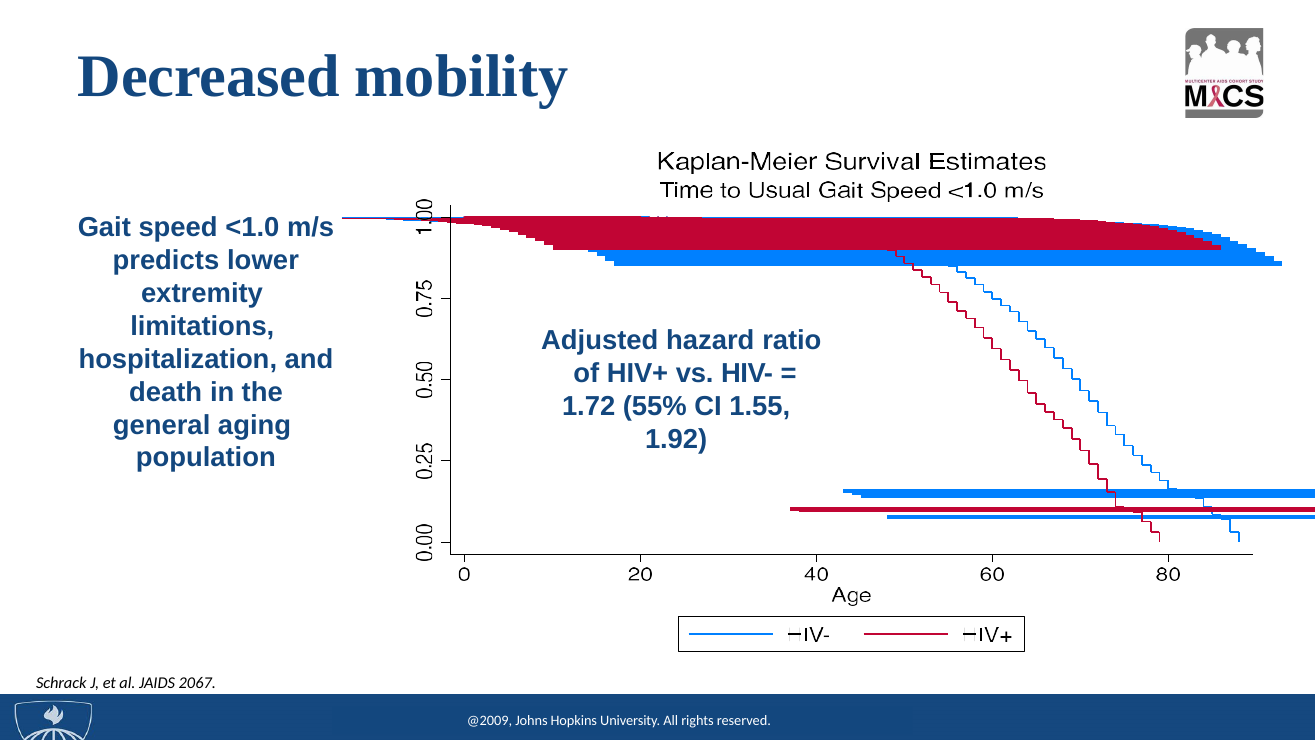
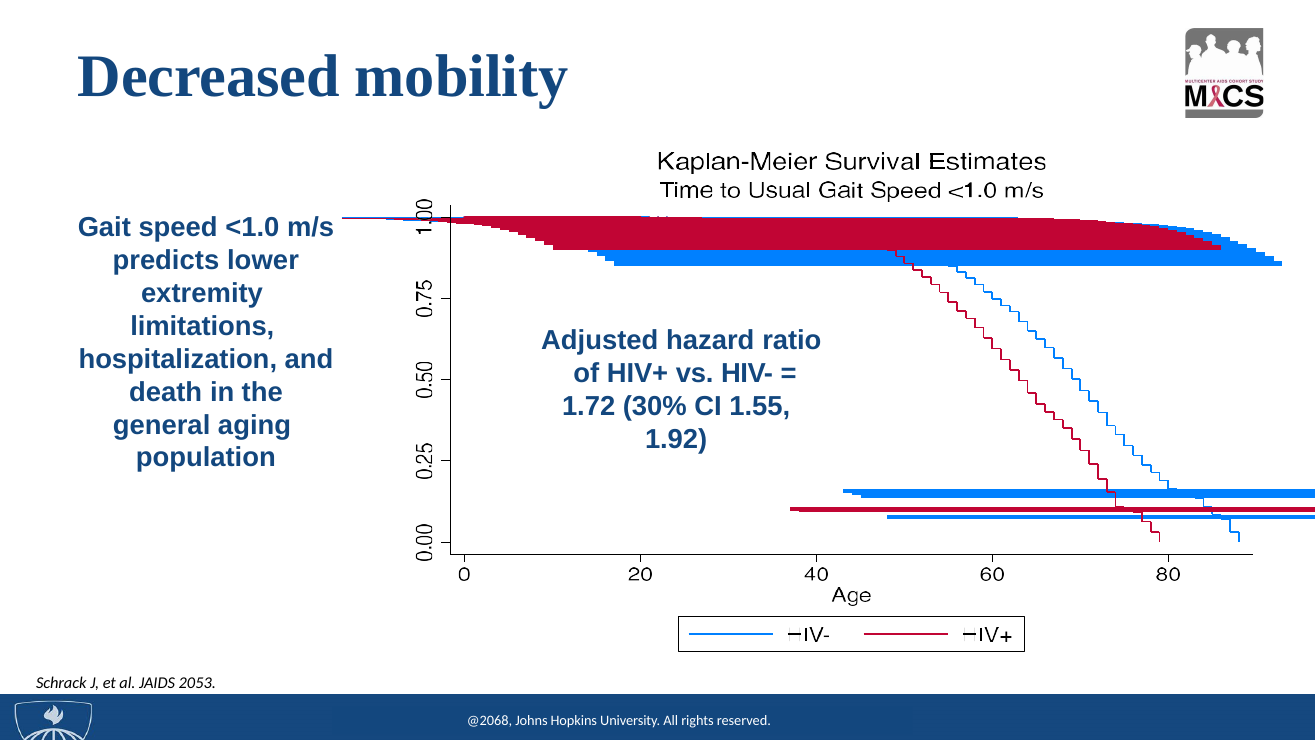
55%: 55% -> 30% (655, 406)
2067: 2067 -> 2053 (197, 682)
@2009: @2009 -> @2068 (490, 720)
